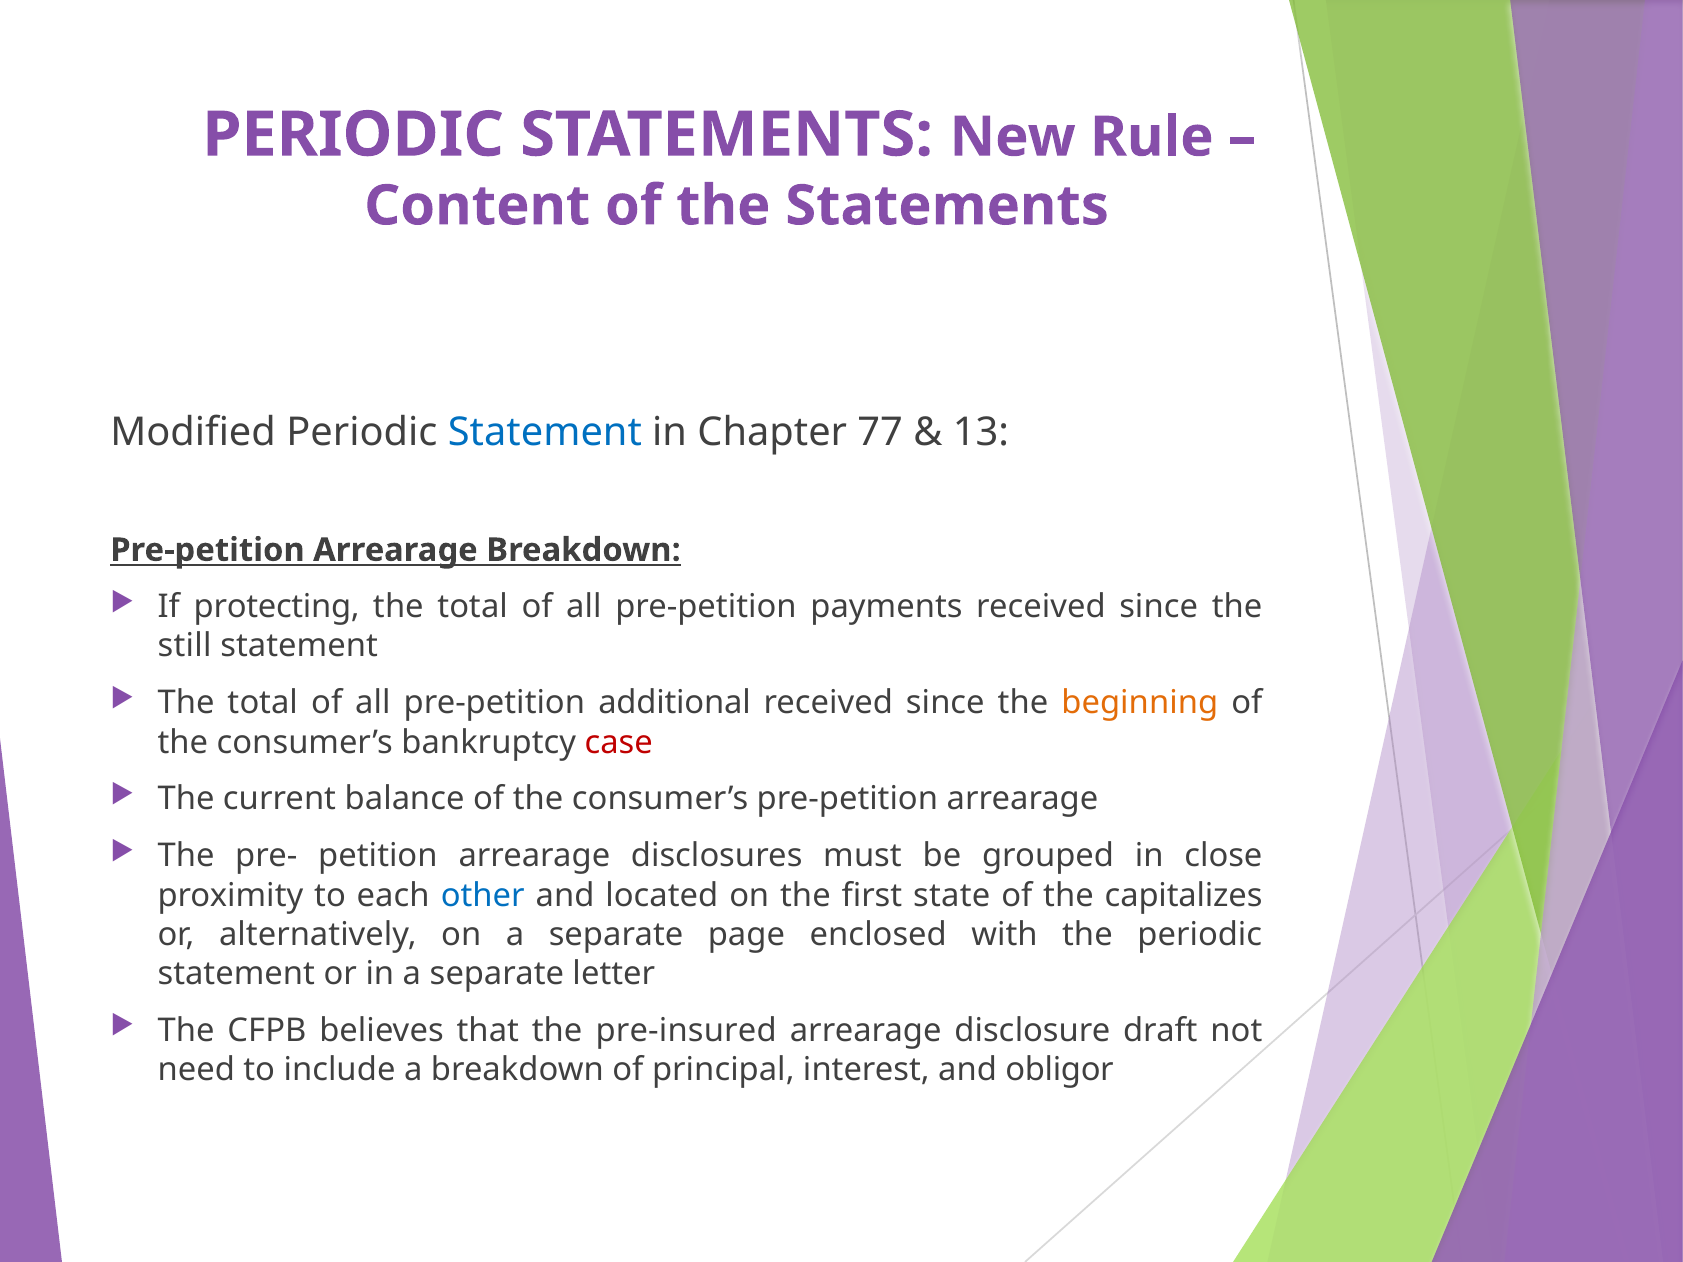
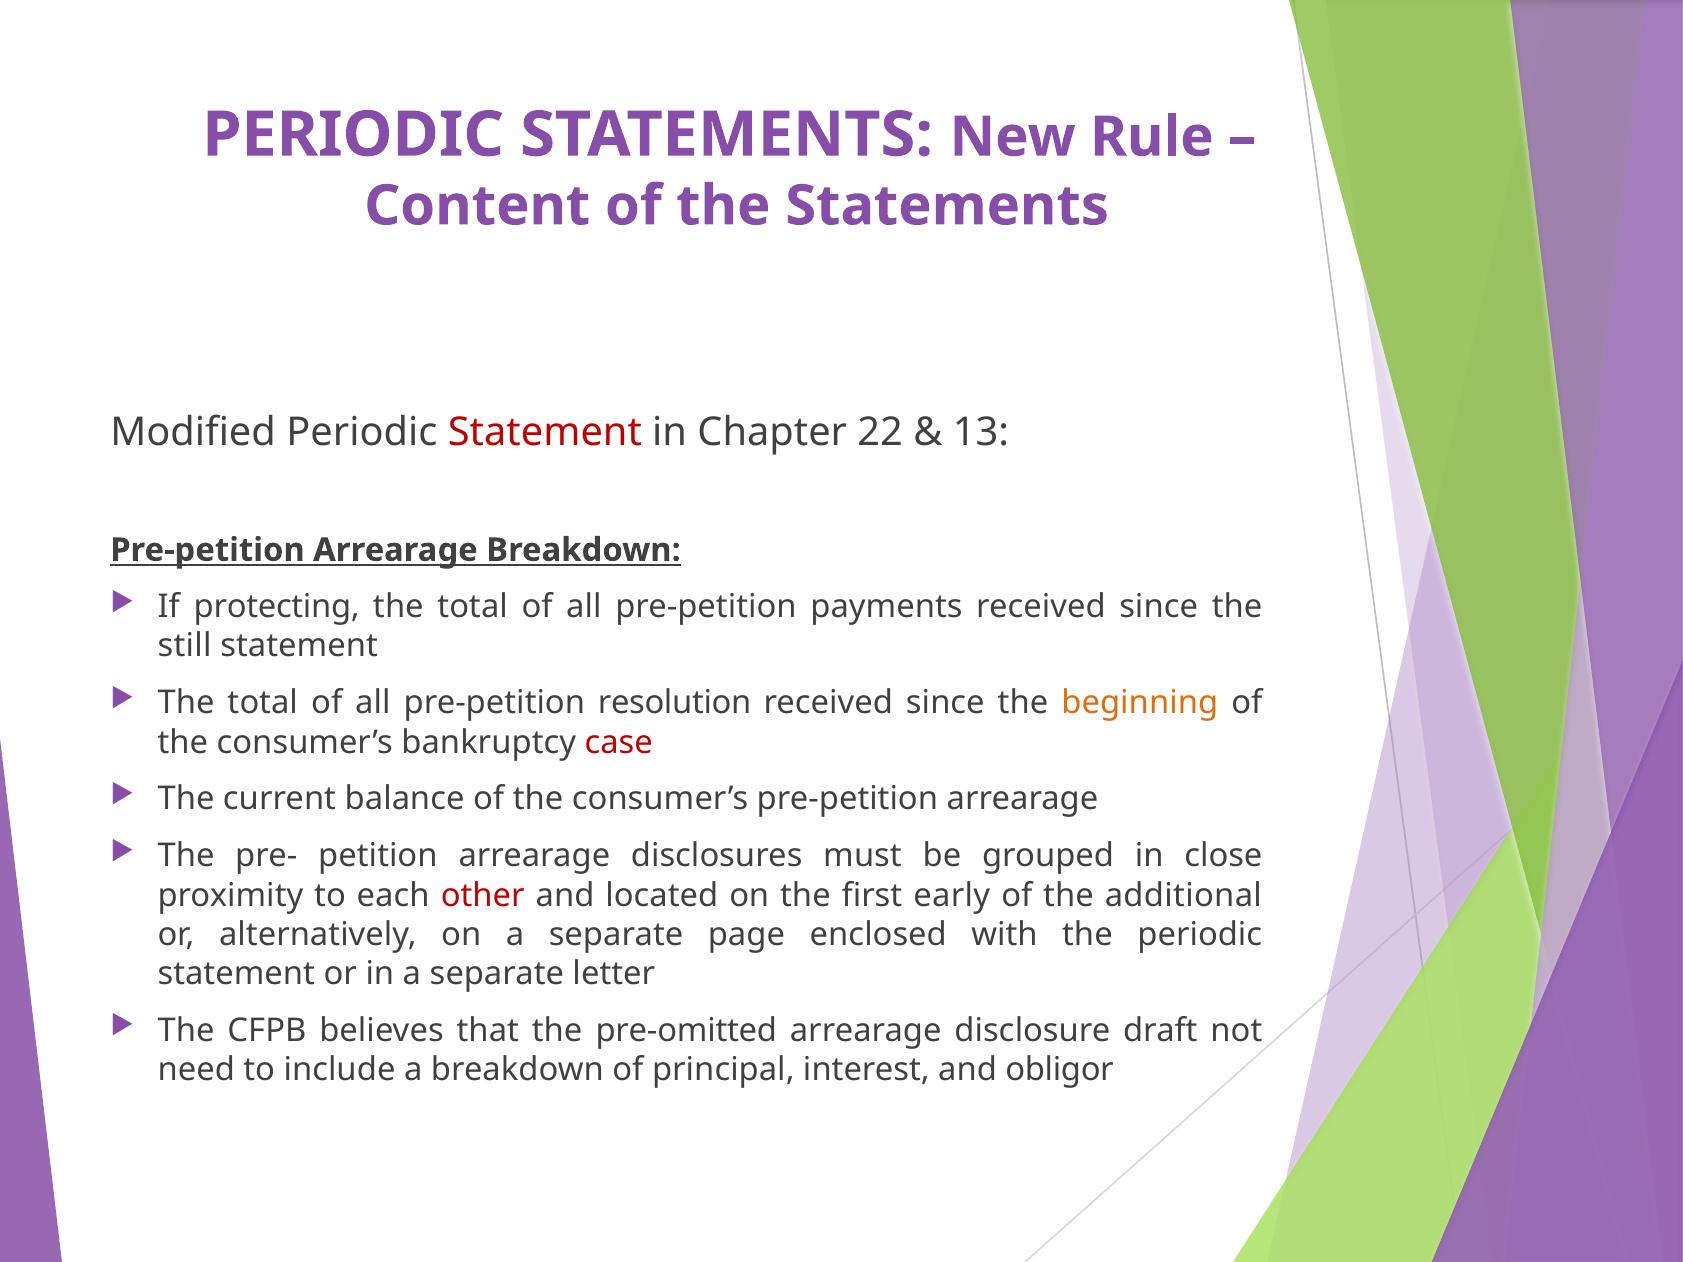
Statement colour: blue -> red (545, 433)
77: 77 -> 22 (880, 433)
additional: additional -> resolution (675, 703)
other colour: blue -> red (483, 895)
state: state -> early (952, 895)
capitalizes: capitalizes -> additional (1183, 895)
pre-insured: pre-insured -> pre-omitted (686, 1031)
